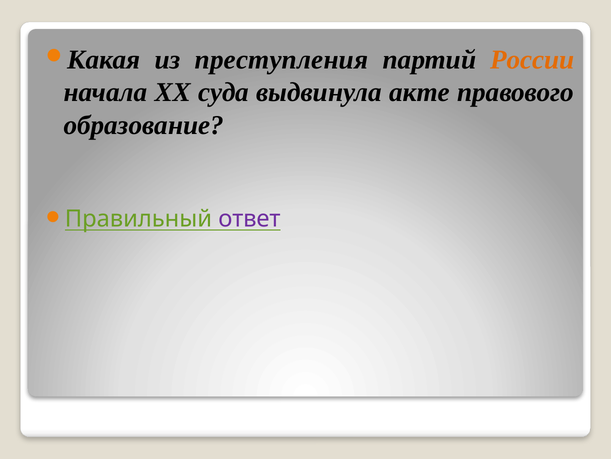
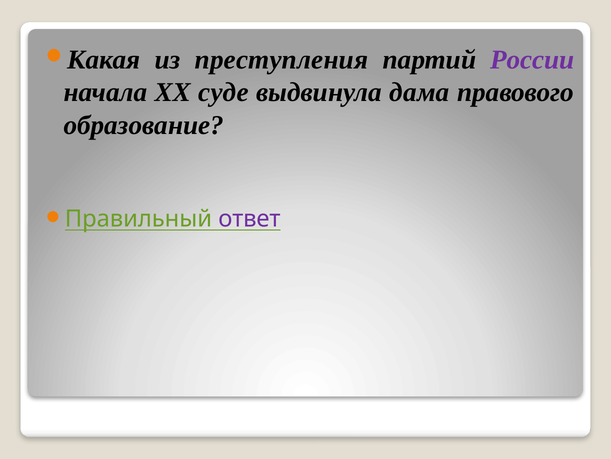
России colour: orange -> purple (532, 60)
суда: суда -> суде (223, 92)
акте: акте -> дама (419, 92)
